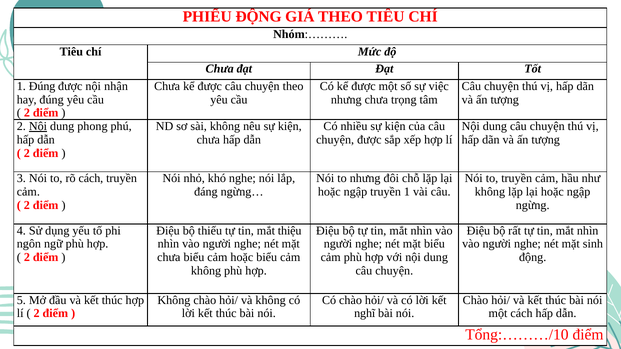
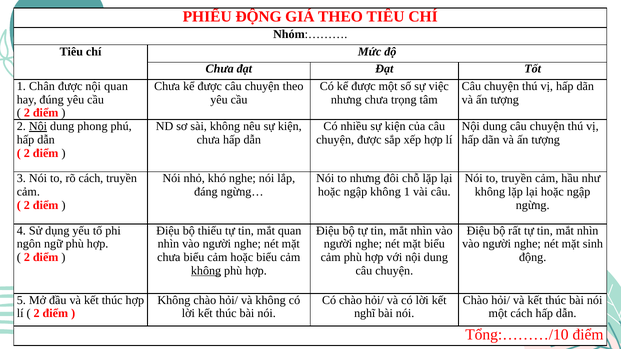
1 Đúng: Đúng -> Chân (42, 86)
nội nhận: nhận -> quan (116, 86)
ngập truyền: truyền -> không (386, 192)
mắt thiệu: thiệu -> quan (290, 231)
không underline: none -> present (206, 271)
